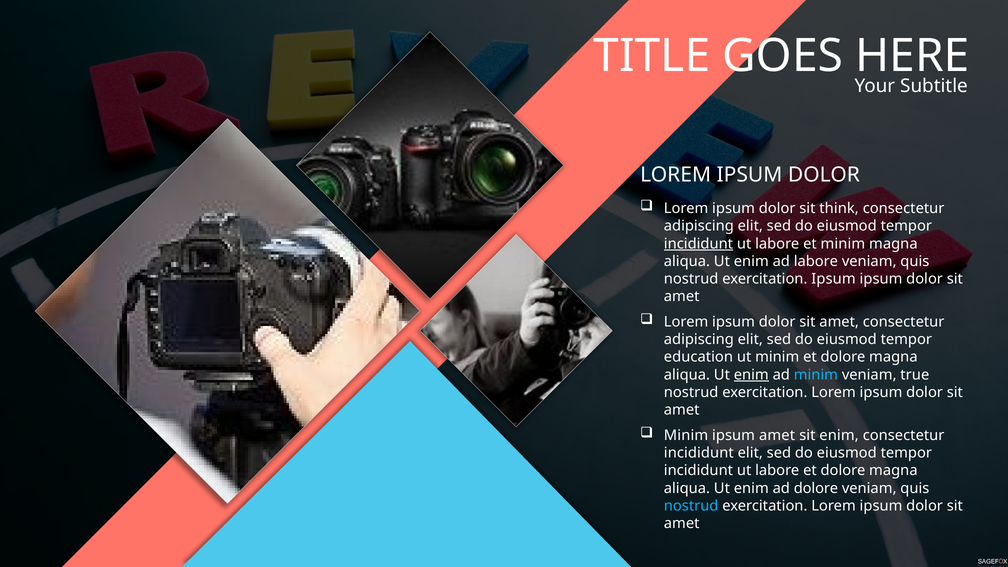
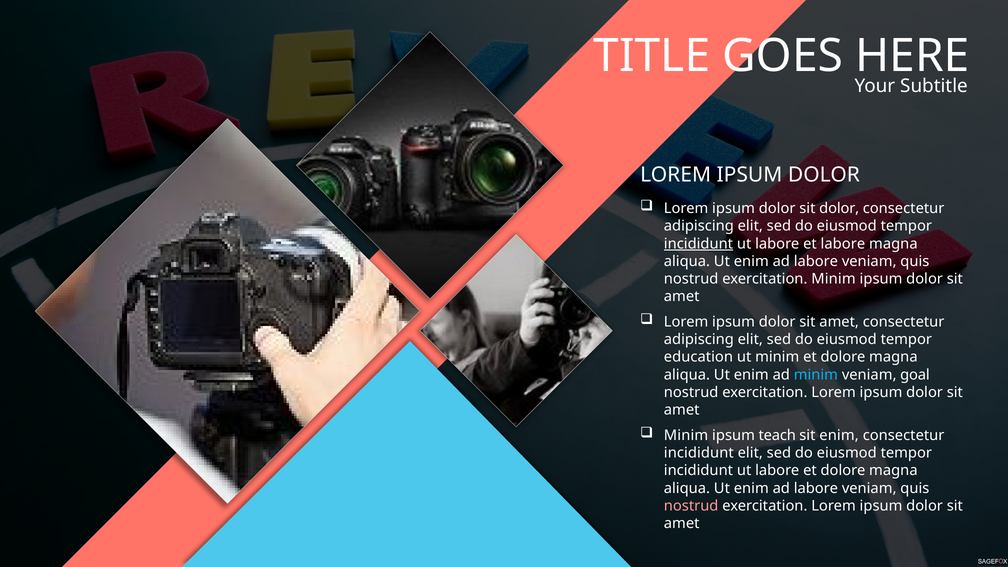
sit think: think -> dolor (839, 208)
et minim: minim -> labore (843, 244)
exercitation Ipsum: Ipsum -> Minim (833, 279)
enim underline: present -> none (751, 375)
true: true -> goal (915, 375)
ipsum amet: amet -> teach (777, 435)
dolore: dolore -> labore (816, 488)
nostrud colour: light blue -> pink (691, 506)
